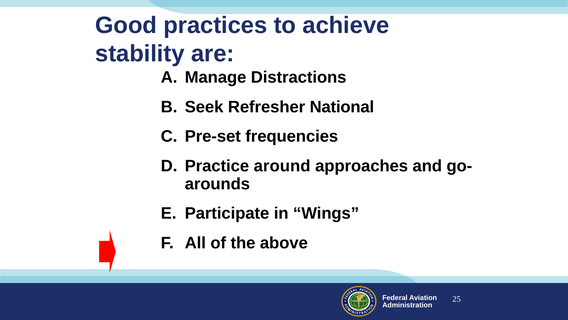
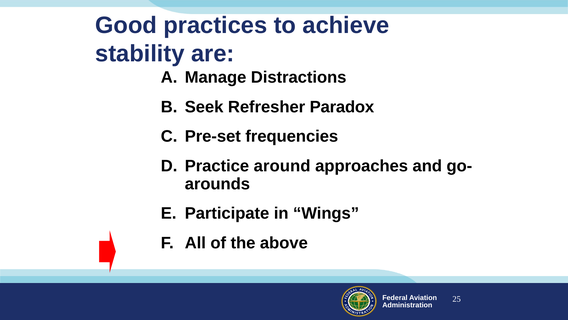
National: National -> Paradox (342, 107)
